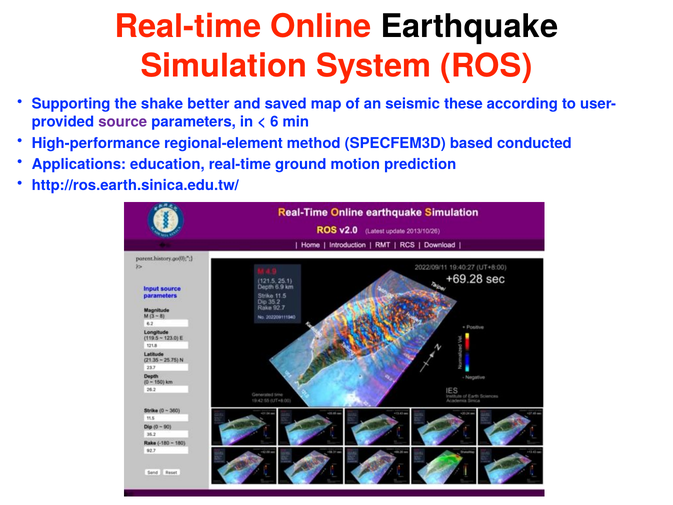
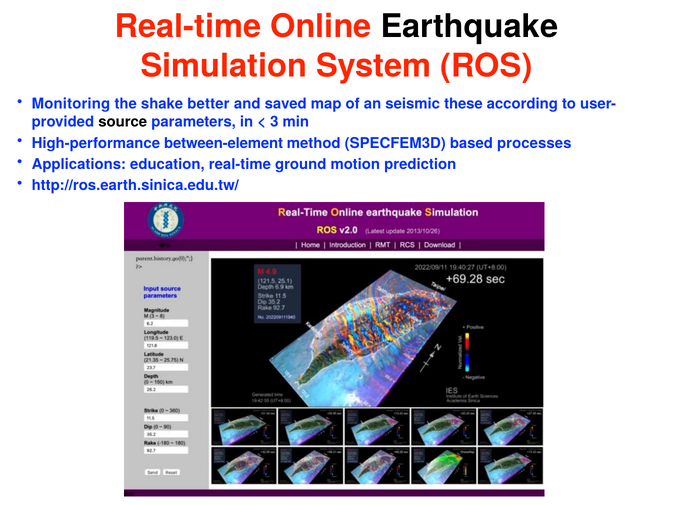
Supporting: Supporting -> Monitoring (71, 104)
source colour: purple -> black (123, 122)
6: 6 -> 3 (274, 122)
regional-element: regional-element -> between-element (224, 143)
conducted: conducted -> processes (534, 143)
